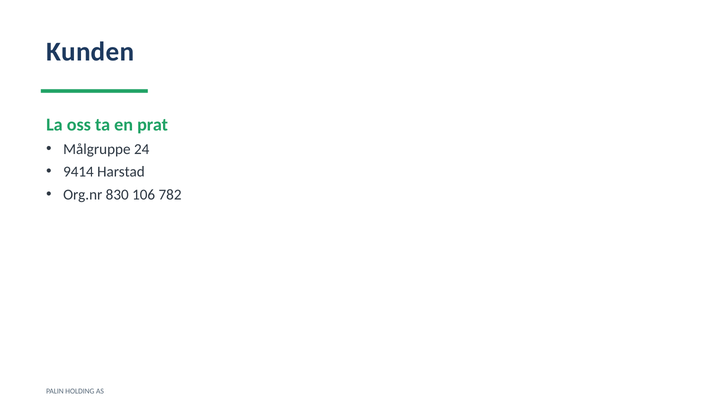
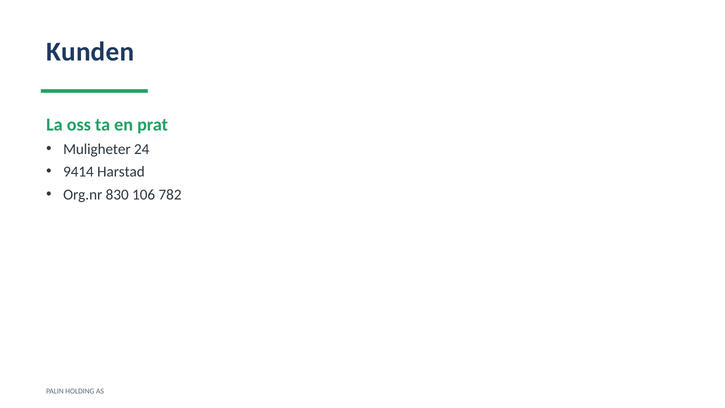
Målgruppe: Målgruppe -> Muligheter (97, 149)
